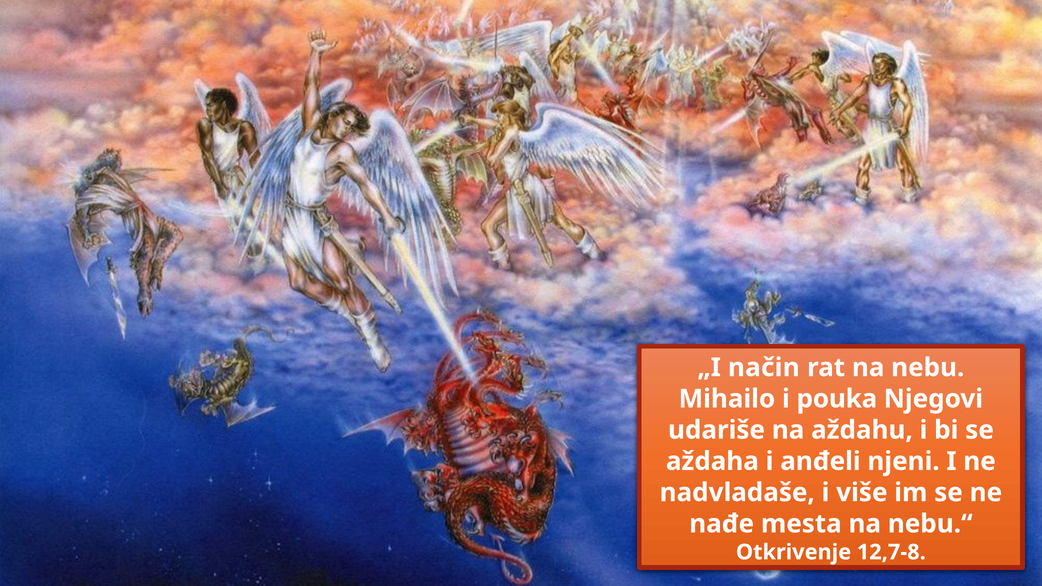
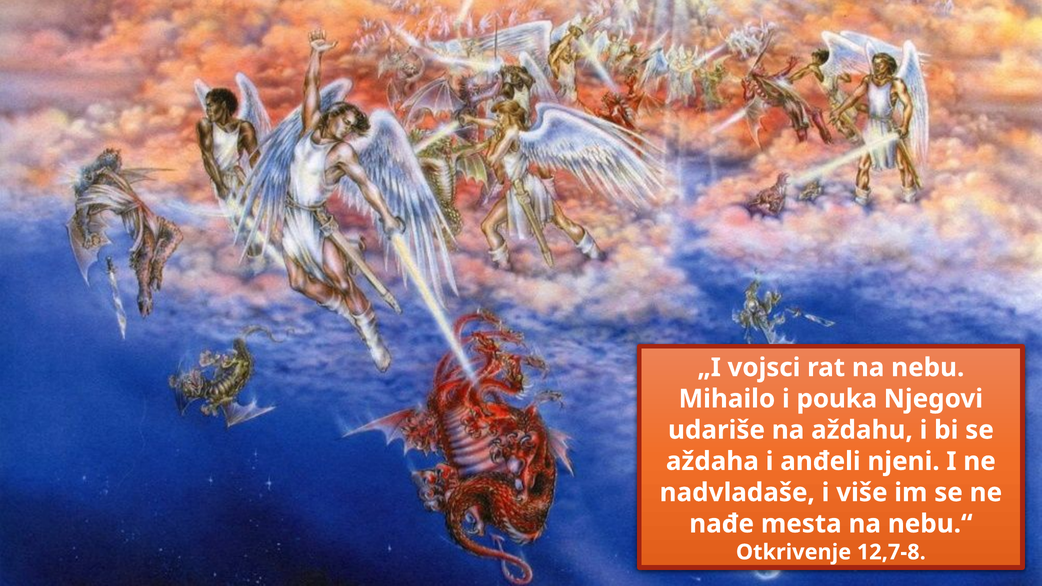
način: način -> vojsci (764, 368)
